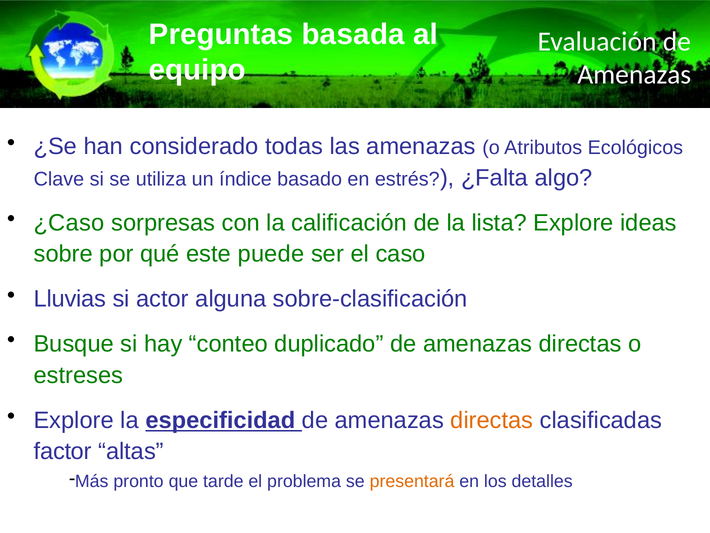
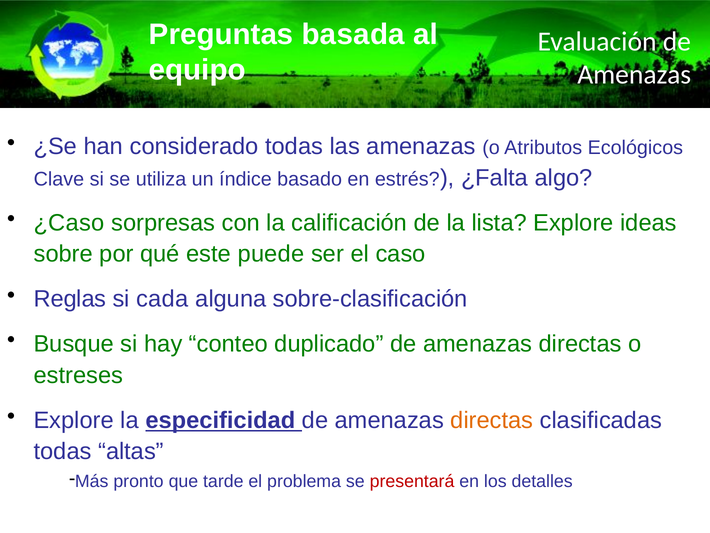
Lluvias: Lluvias -> Reglas (70, 299)
actor: actor -> cada (162, 299)
factor: factor -> todas (63, 451)
presentará colour: orange -> red (412, 481)
